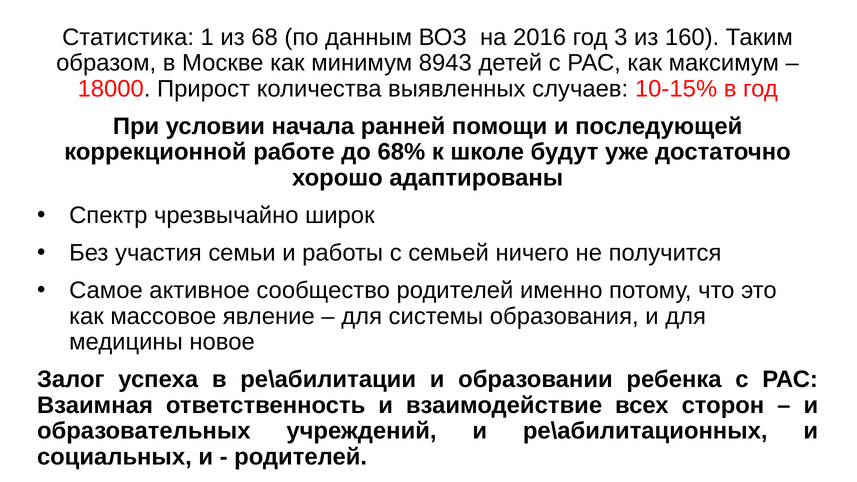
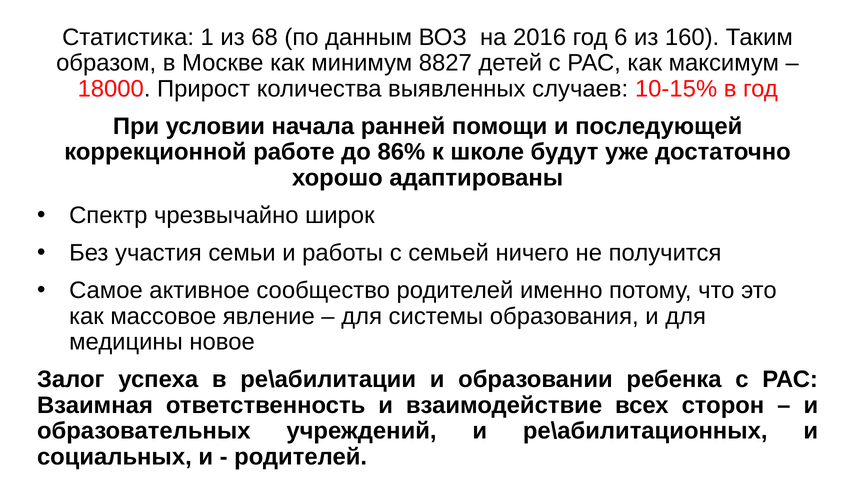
3: 3 -> 6 (621, 37)
8943: 8943 -> 8827 (445, 63)
68%: 68% -> 86% (401, 152)
